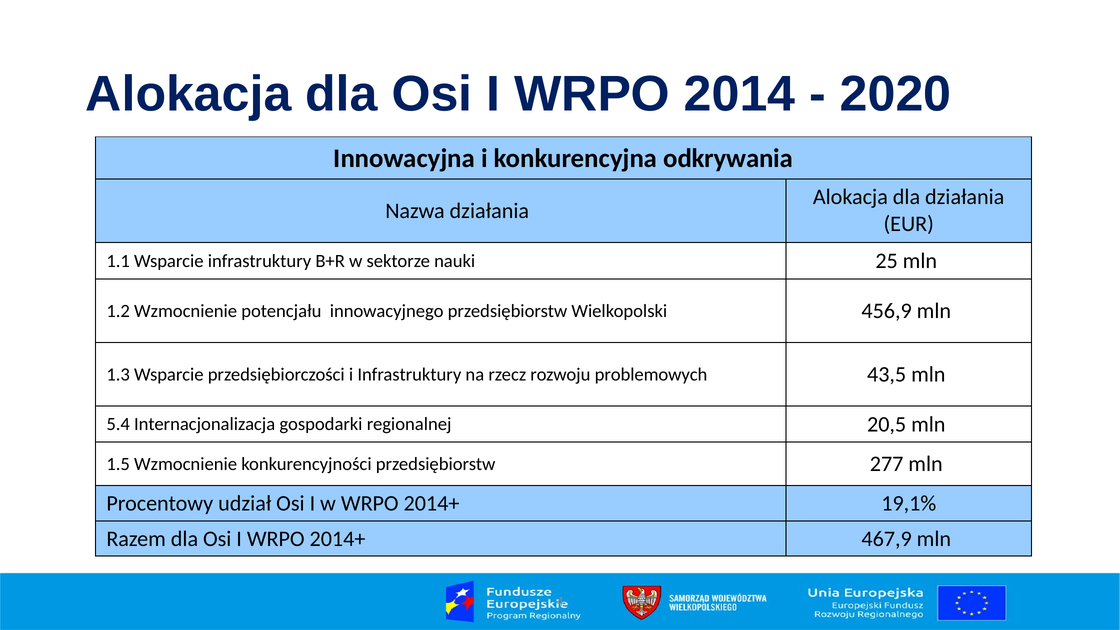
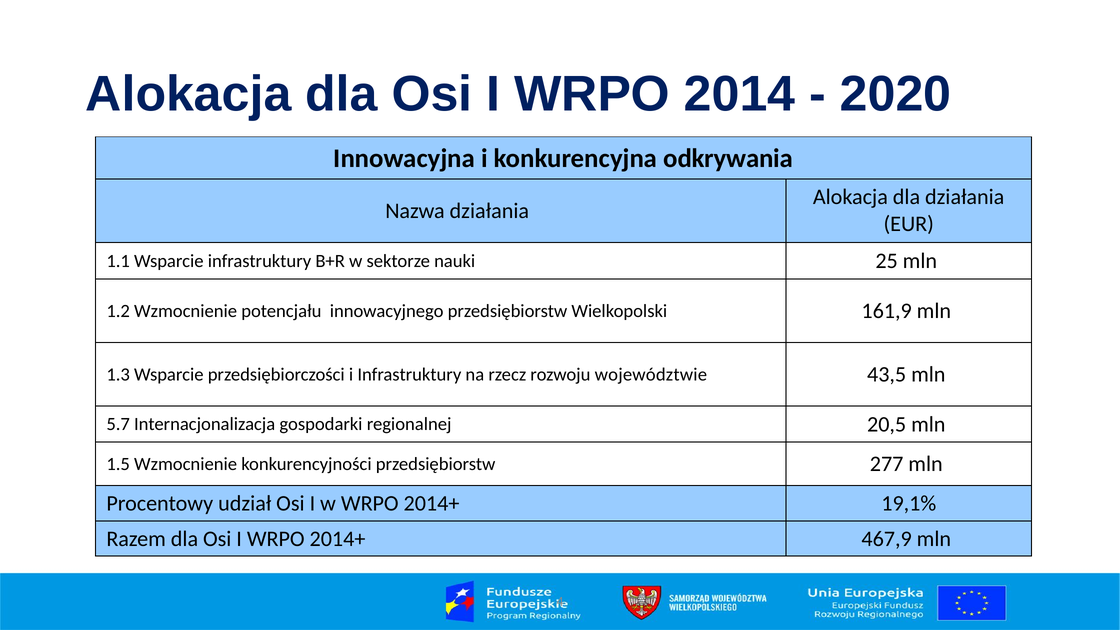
456,9: 456,9 -> 161,9 (887, 311)
problemowych: problemowych -> województwie (651, 374)
5.4: 5.4 -> 5.7 (118, 424)
